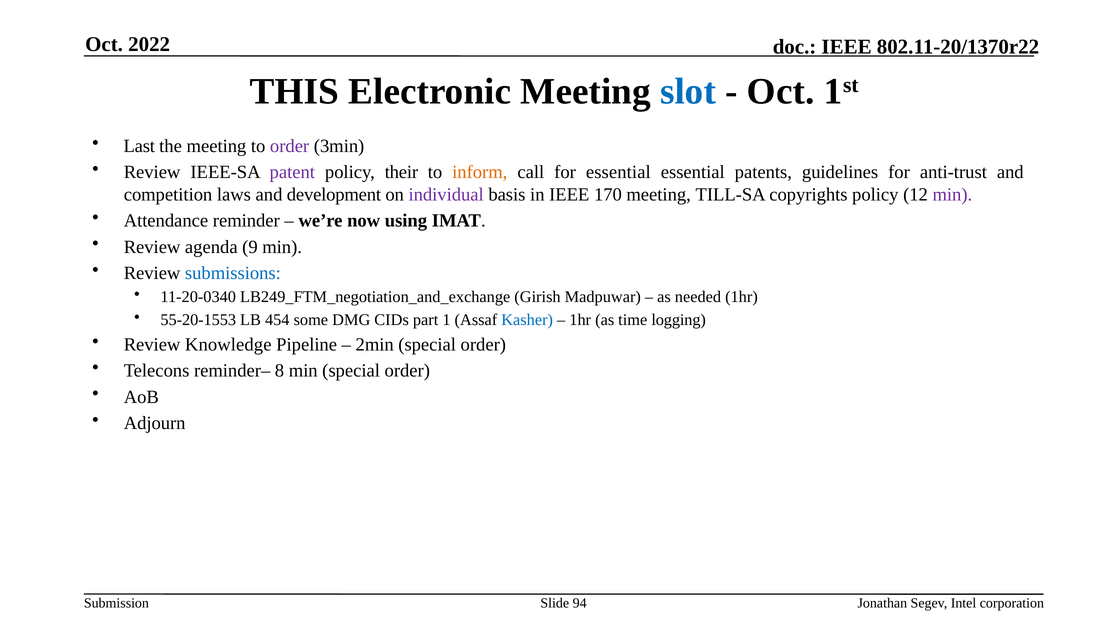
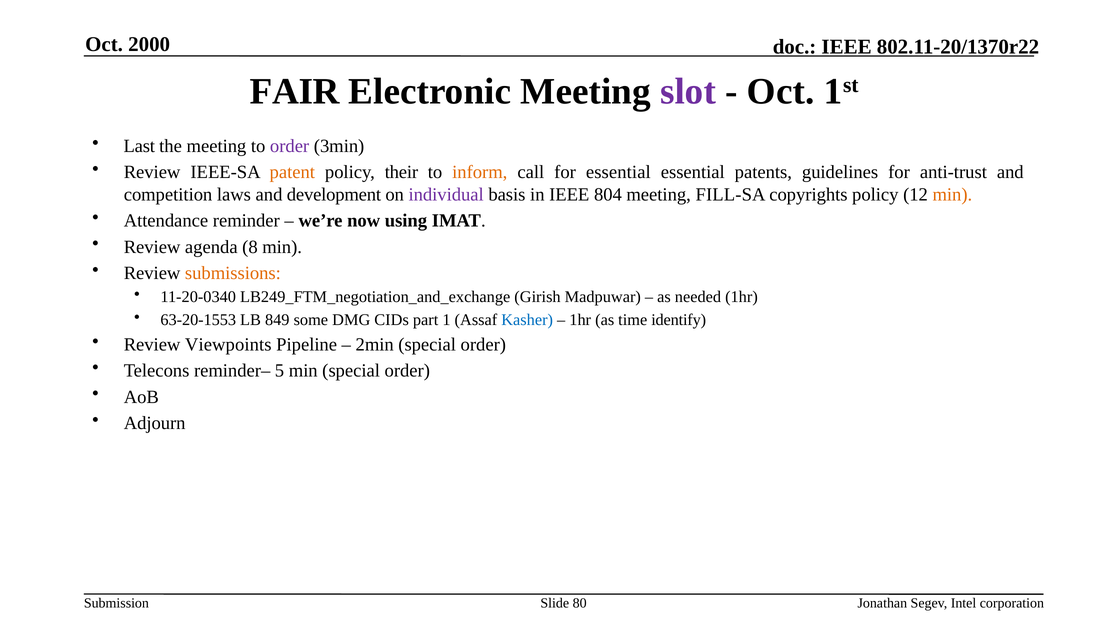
2022: 2022 -> 2000 (149, 44)
THIS: THIS -> FAIR (295, 91)
slot colour: blue -> purple (688, 91)
patent colour: purple -> orange (292, 172)
170: 170 -> 804 (608, 195)
TILL-SA: TILL-SA -> FILL-SA (731, 195)
min colour: purple -> orange (952, 195)
9: 9 -> 8 (250, 247)
submissions colour: blue -> orange (233, 273)
55-20-1553: 55-20-1553 -> 63-20-1553 (198, 320)
454: 454 -> 849 (277, 320)
logging: logging -> identify (679, 320)
Knowledge: Knowledge -> Viewpoints (228, 345)
8: 8 -> 5 (279, 371)
94: 94 -> 80 (580, 603)
